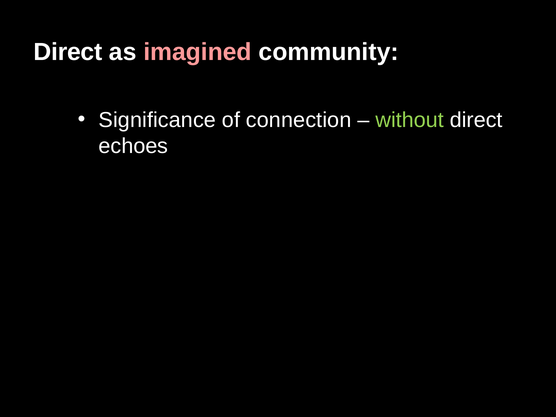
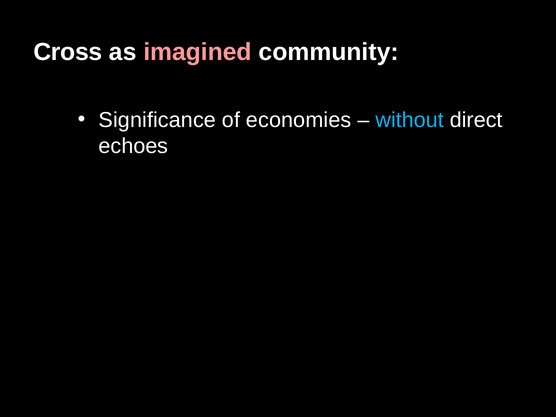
Direct: Direct -> Cross (68, 52)
connection: connection -> economies (299, 120)
without colour: light green -> light blue (410, 120)
